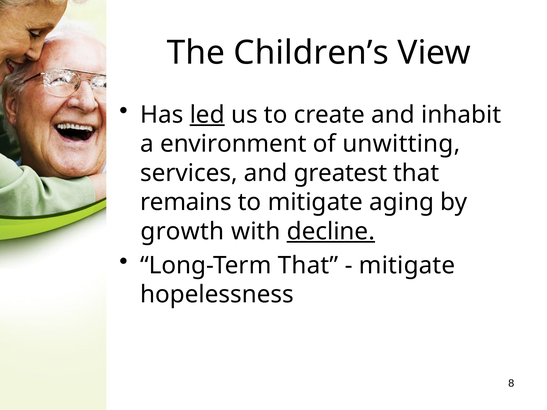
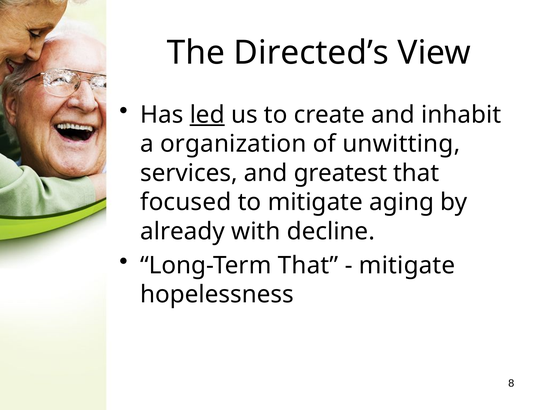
Children’s: Children’s -> Directed’s (311, 53)
environment: environment -> organization (233, 144)
remains: remains -> focused (186, 202)
growth: growth -> already (183, 231)
decline underline: present -> none (331, 231)
